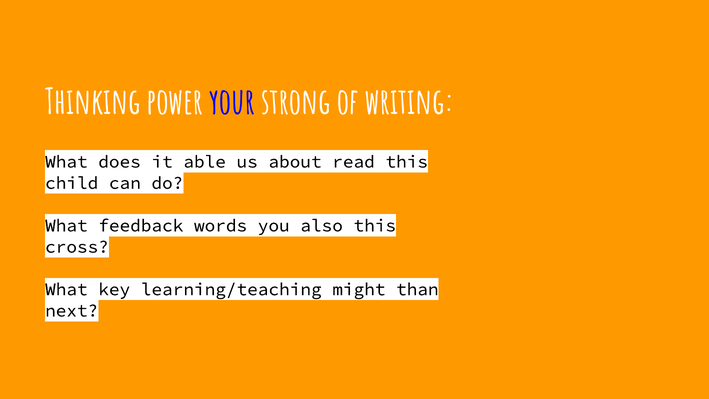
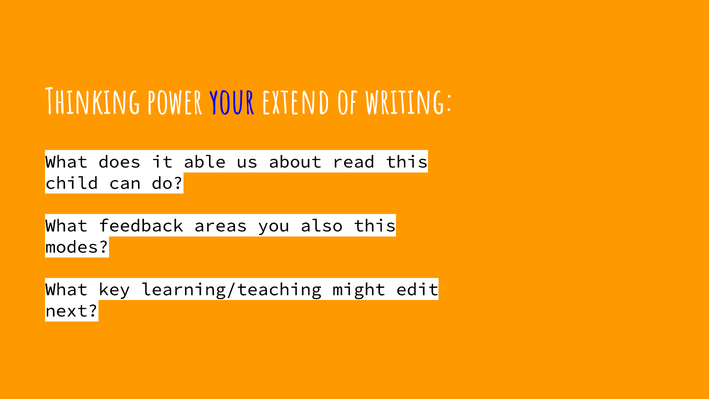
strong: strong -> extend (296, 103)
words: words -> areas (221, 225)
cross: cross -> modes (77, 247)
than: than -> edit (417, 289)
